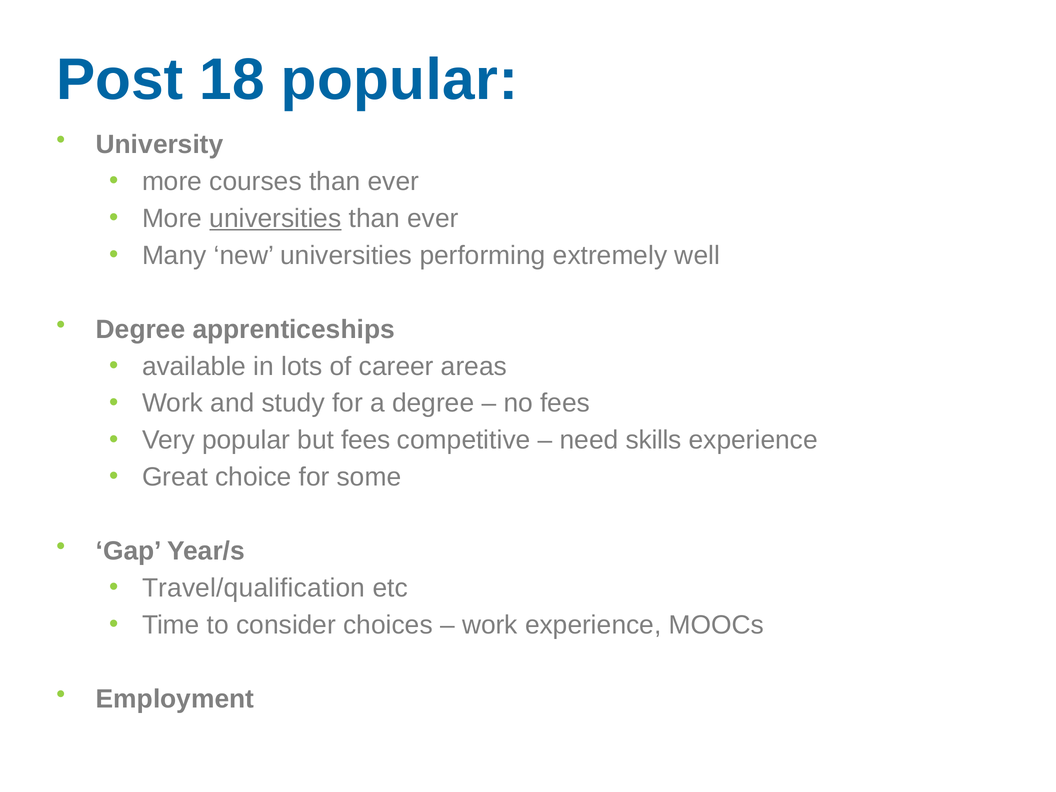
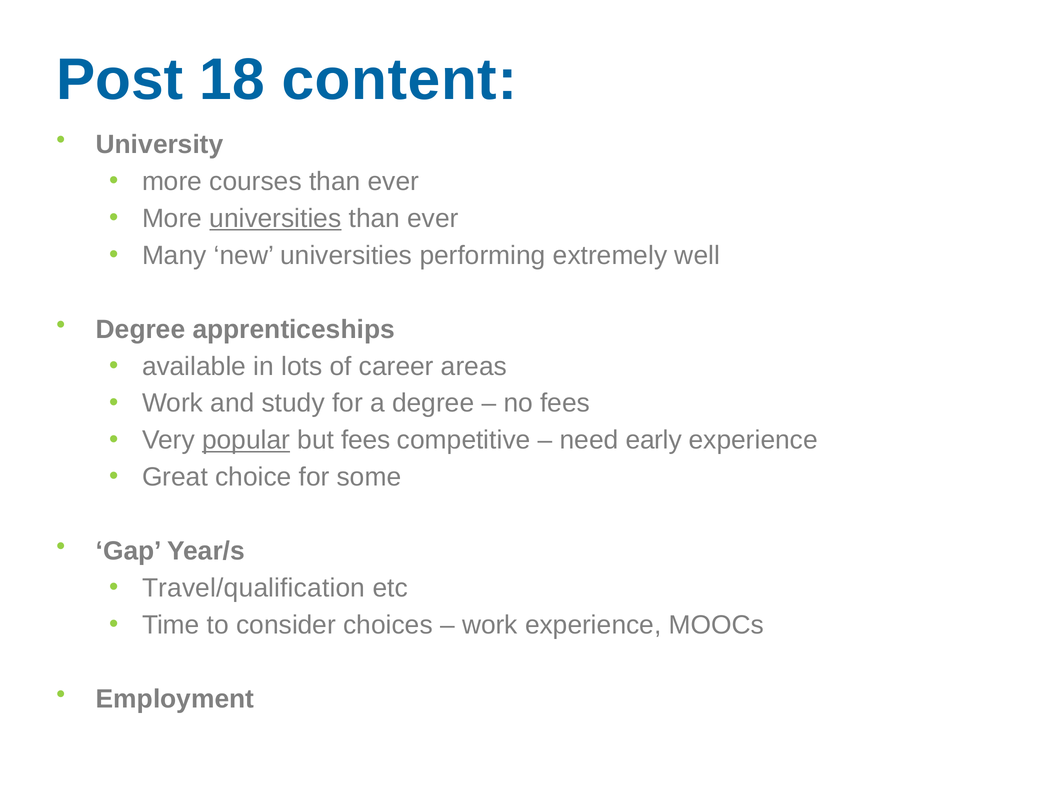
18 popular: popular -> content (399, 80)
popular underline: none -> present (246, 440)
skills: skills -> early (654, 440)
